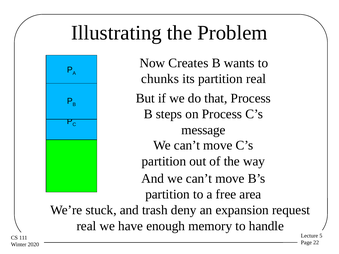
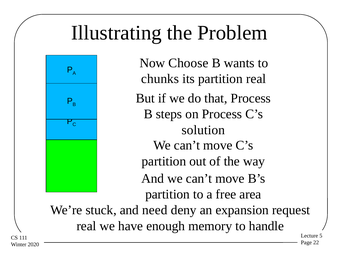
Creates: Creates -> Choose (188, 63)
message: message -> solution (203, 130)
trash: trash -> need (155, 210)
